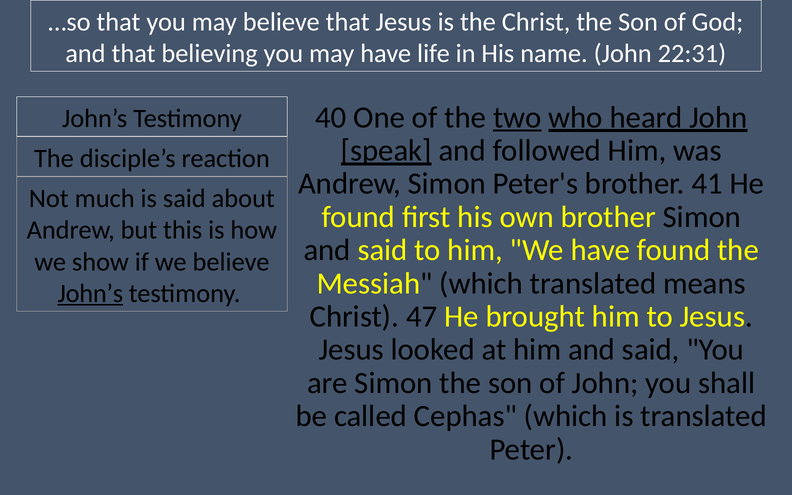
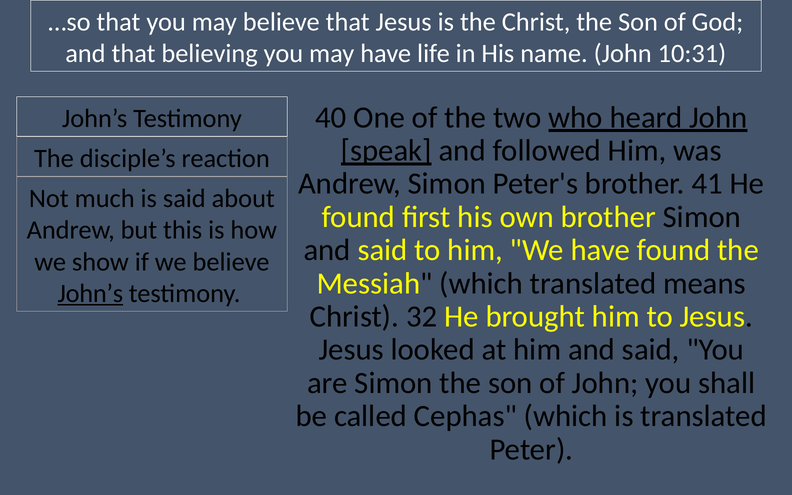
22:31: 22:31 -> 10:31 (692, 54)
two underline: present -> none (517, 117)
47: 47 -> 32 (422, 317)
